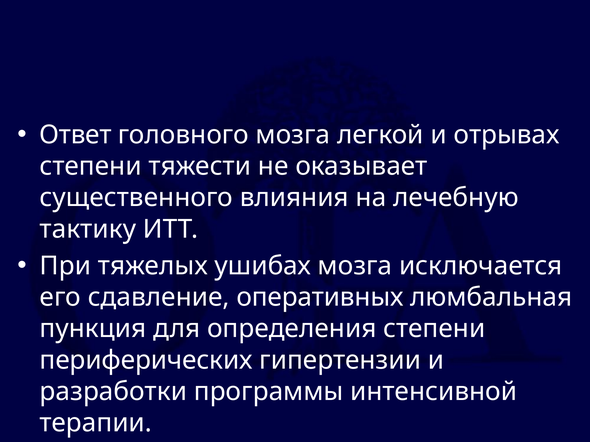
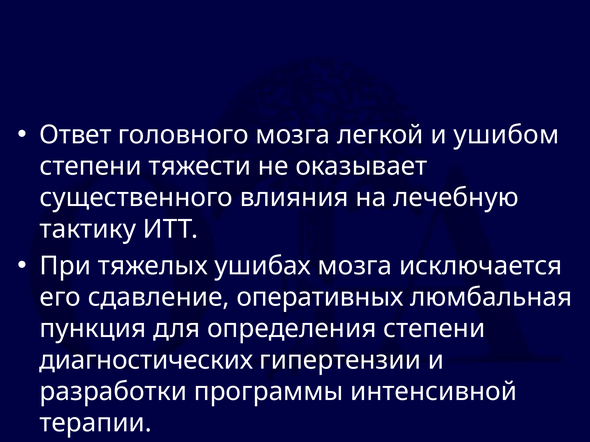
отрывах: отрывах -> ушибом (506, 135)
периферических: периферических -> диагностических (146, 360)
